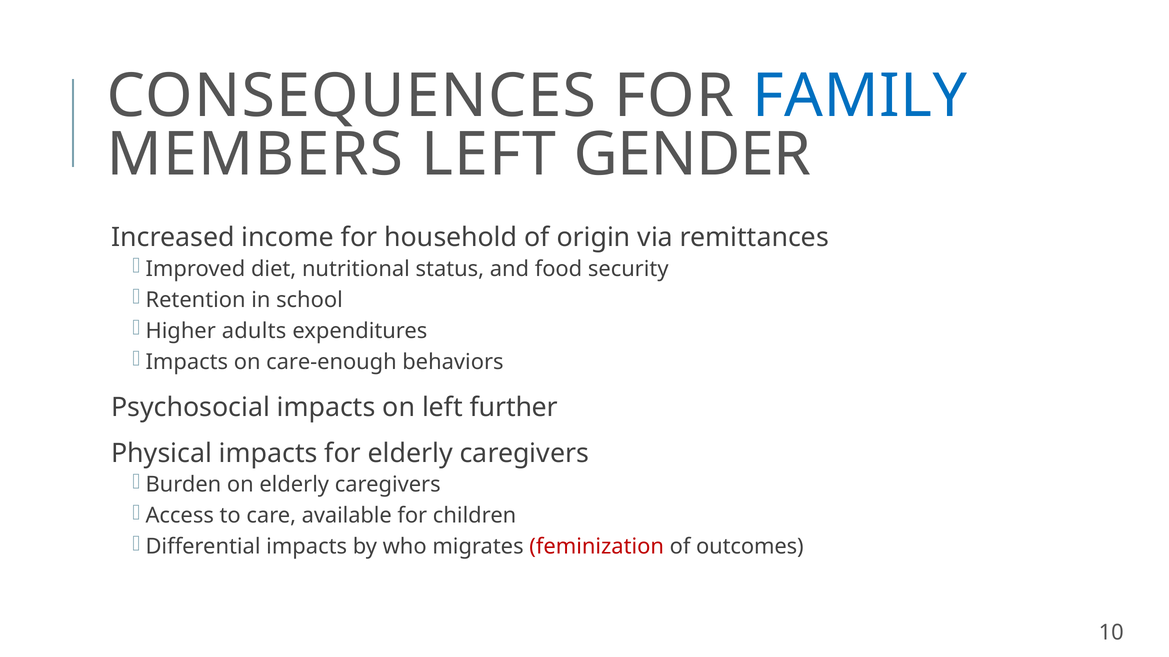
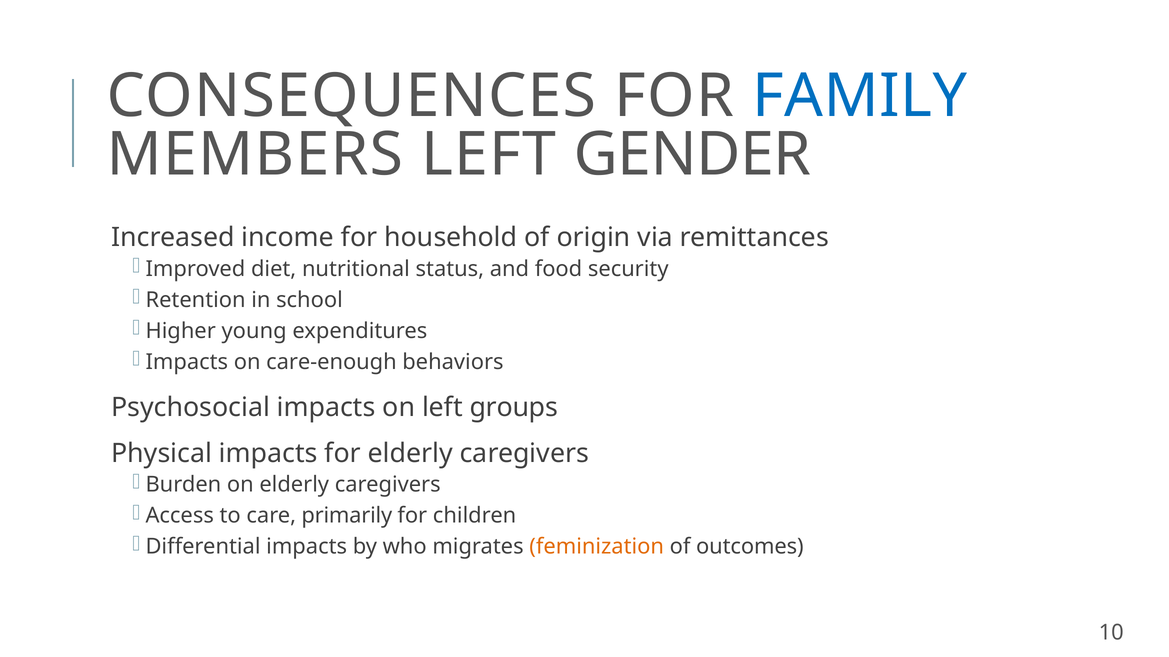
adults: adults -> young (254, 331)
further: further -> groups (514, 408)
available: available -> primarily (347, 516)
feminization colour: red -> orange (597, 547)
